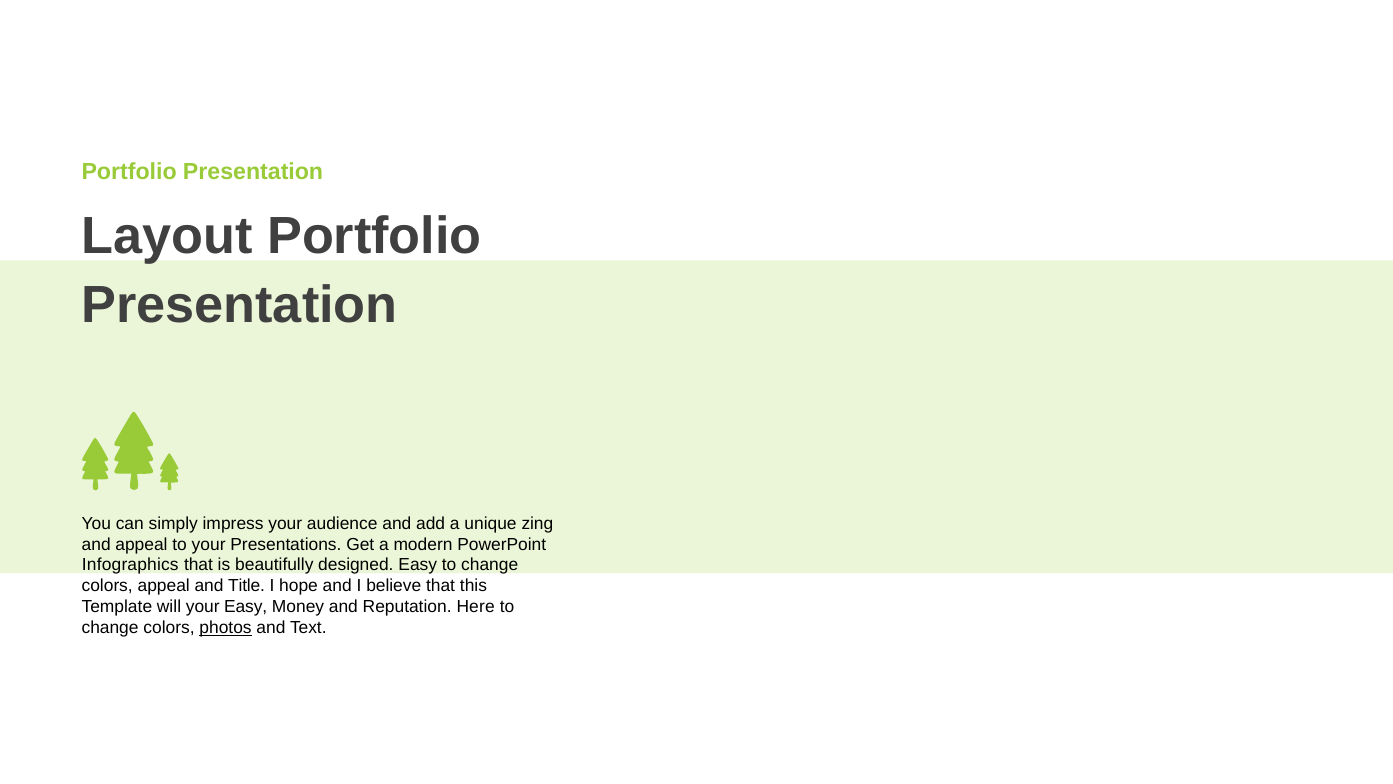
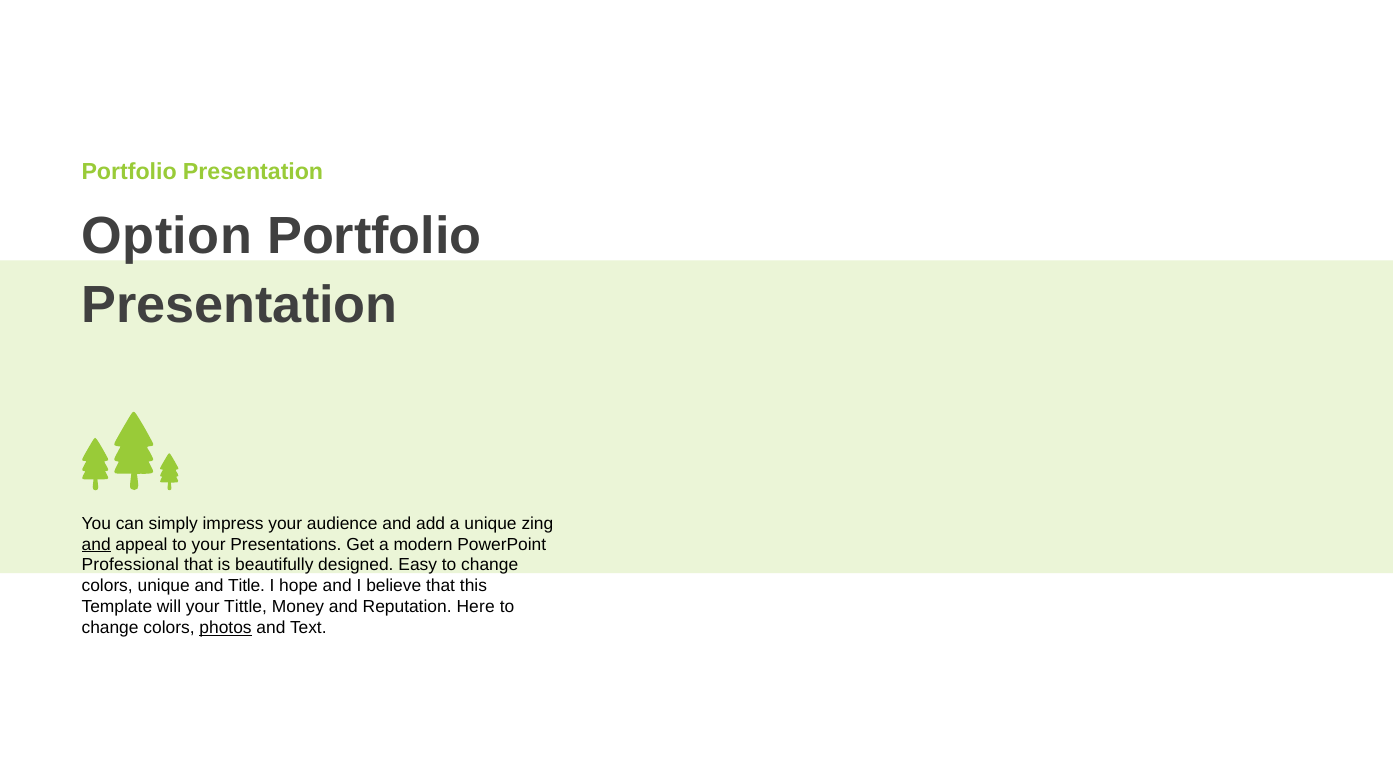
Layout: Layout -> Option (167, 236)
and underline: none -> present (96, 544)
Infographics: Infographics -> Professional (130, 565)
colors appeal: appeal -> unique (164, 586)
your Easy: Easy -> Tittle (246, 607)
